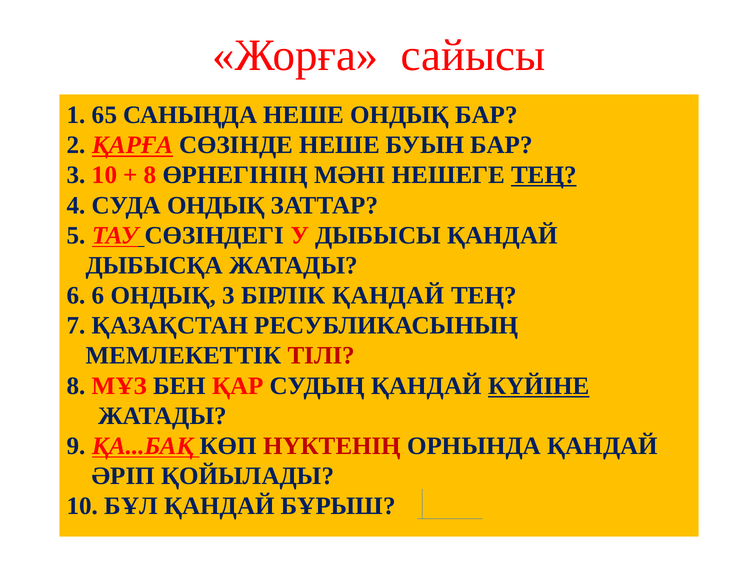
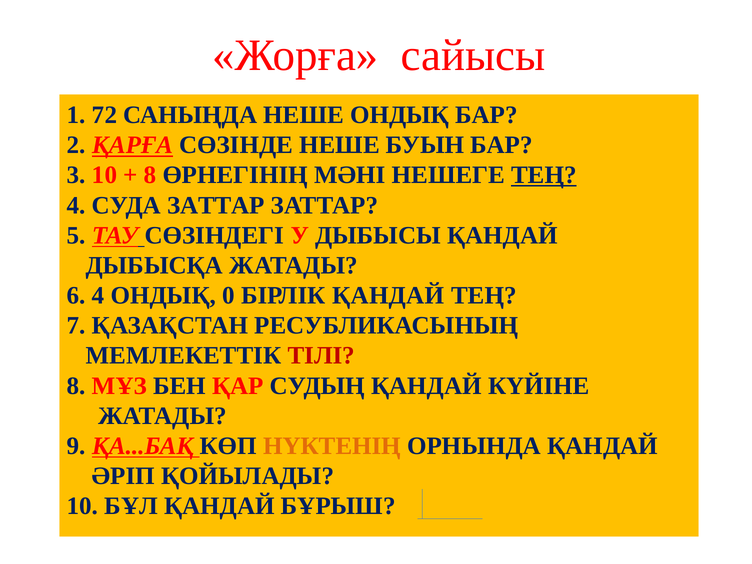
65: 65 -> 72 (105, 115)
СУДА ОНДЫҚ: ОНДЫҚ -> ЗАТТАР (216, 205)
6 6: 6 -> 4 (98, 296)
ОНДЫҚ 3: 3 -> 0 (229, 296)
КҮЙІНЕ underline: present -> none (539, 386)
НҮКТЕНІҢ colour: red -> orange (332, 446)
